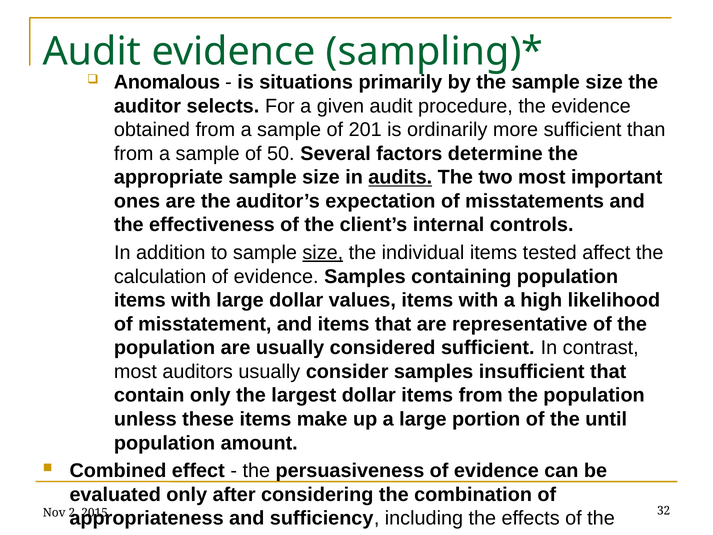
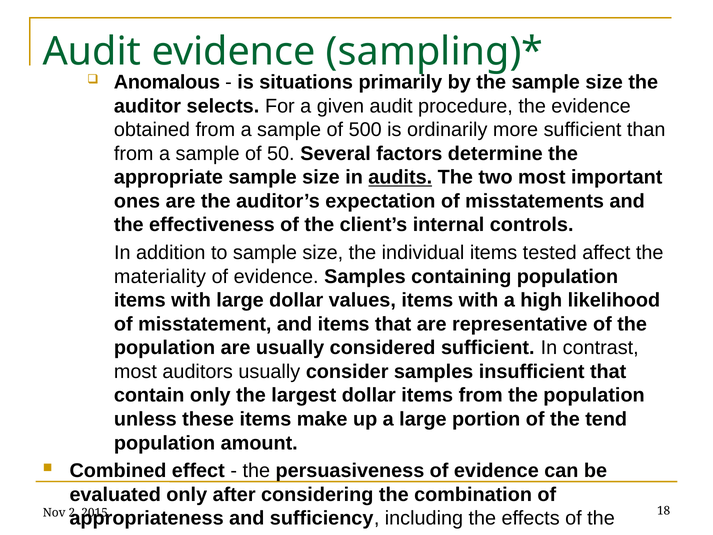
201: 201 -> 500 (365, 130)
size underline: present -> none (323, 253)
calculation: calculation -> materiality (160, 276)
until: until -> tend (606, 419)
32: 32 -> 18 (664, 511)
